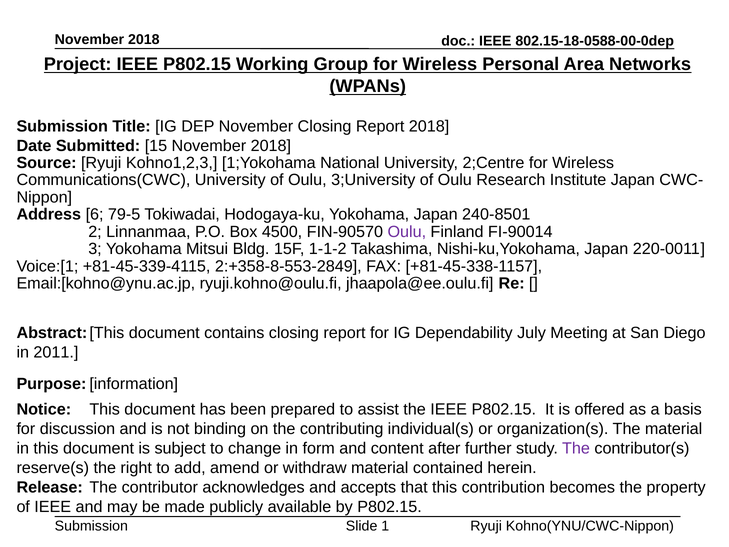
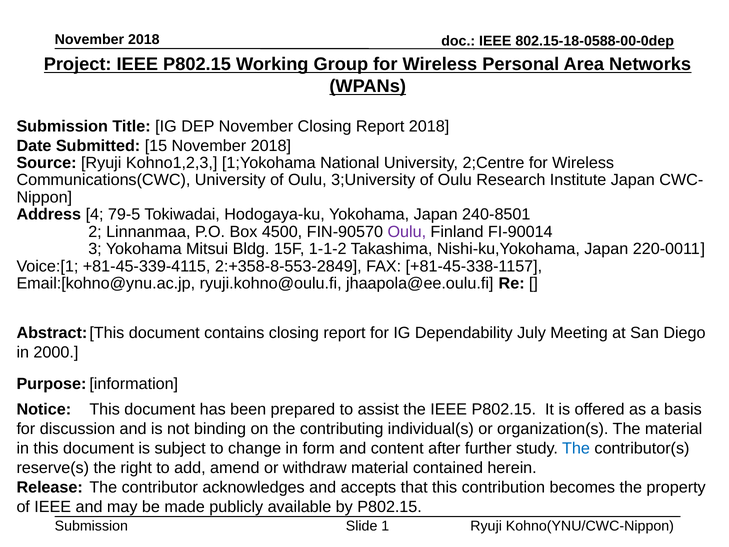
6: 6 -> 4 (95, 214)
2011: 2011 -> 2000 (56, 352)
The colour: purple -> blue (576, 448)
